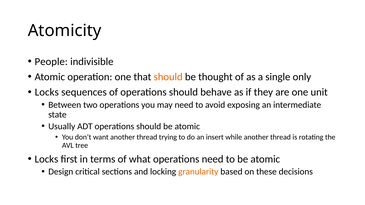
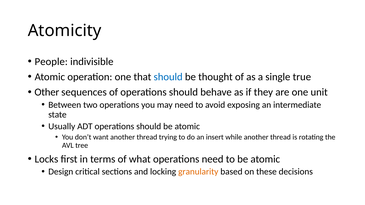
should colour: orange -> blue (168, 77)
only: only -> true (302, 77)
Locks: Locks -> Other (47, 92)
